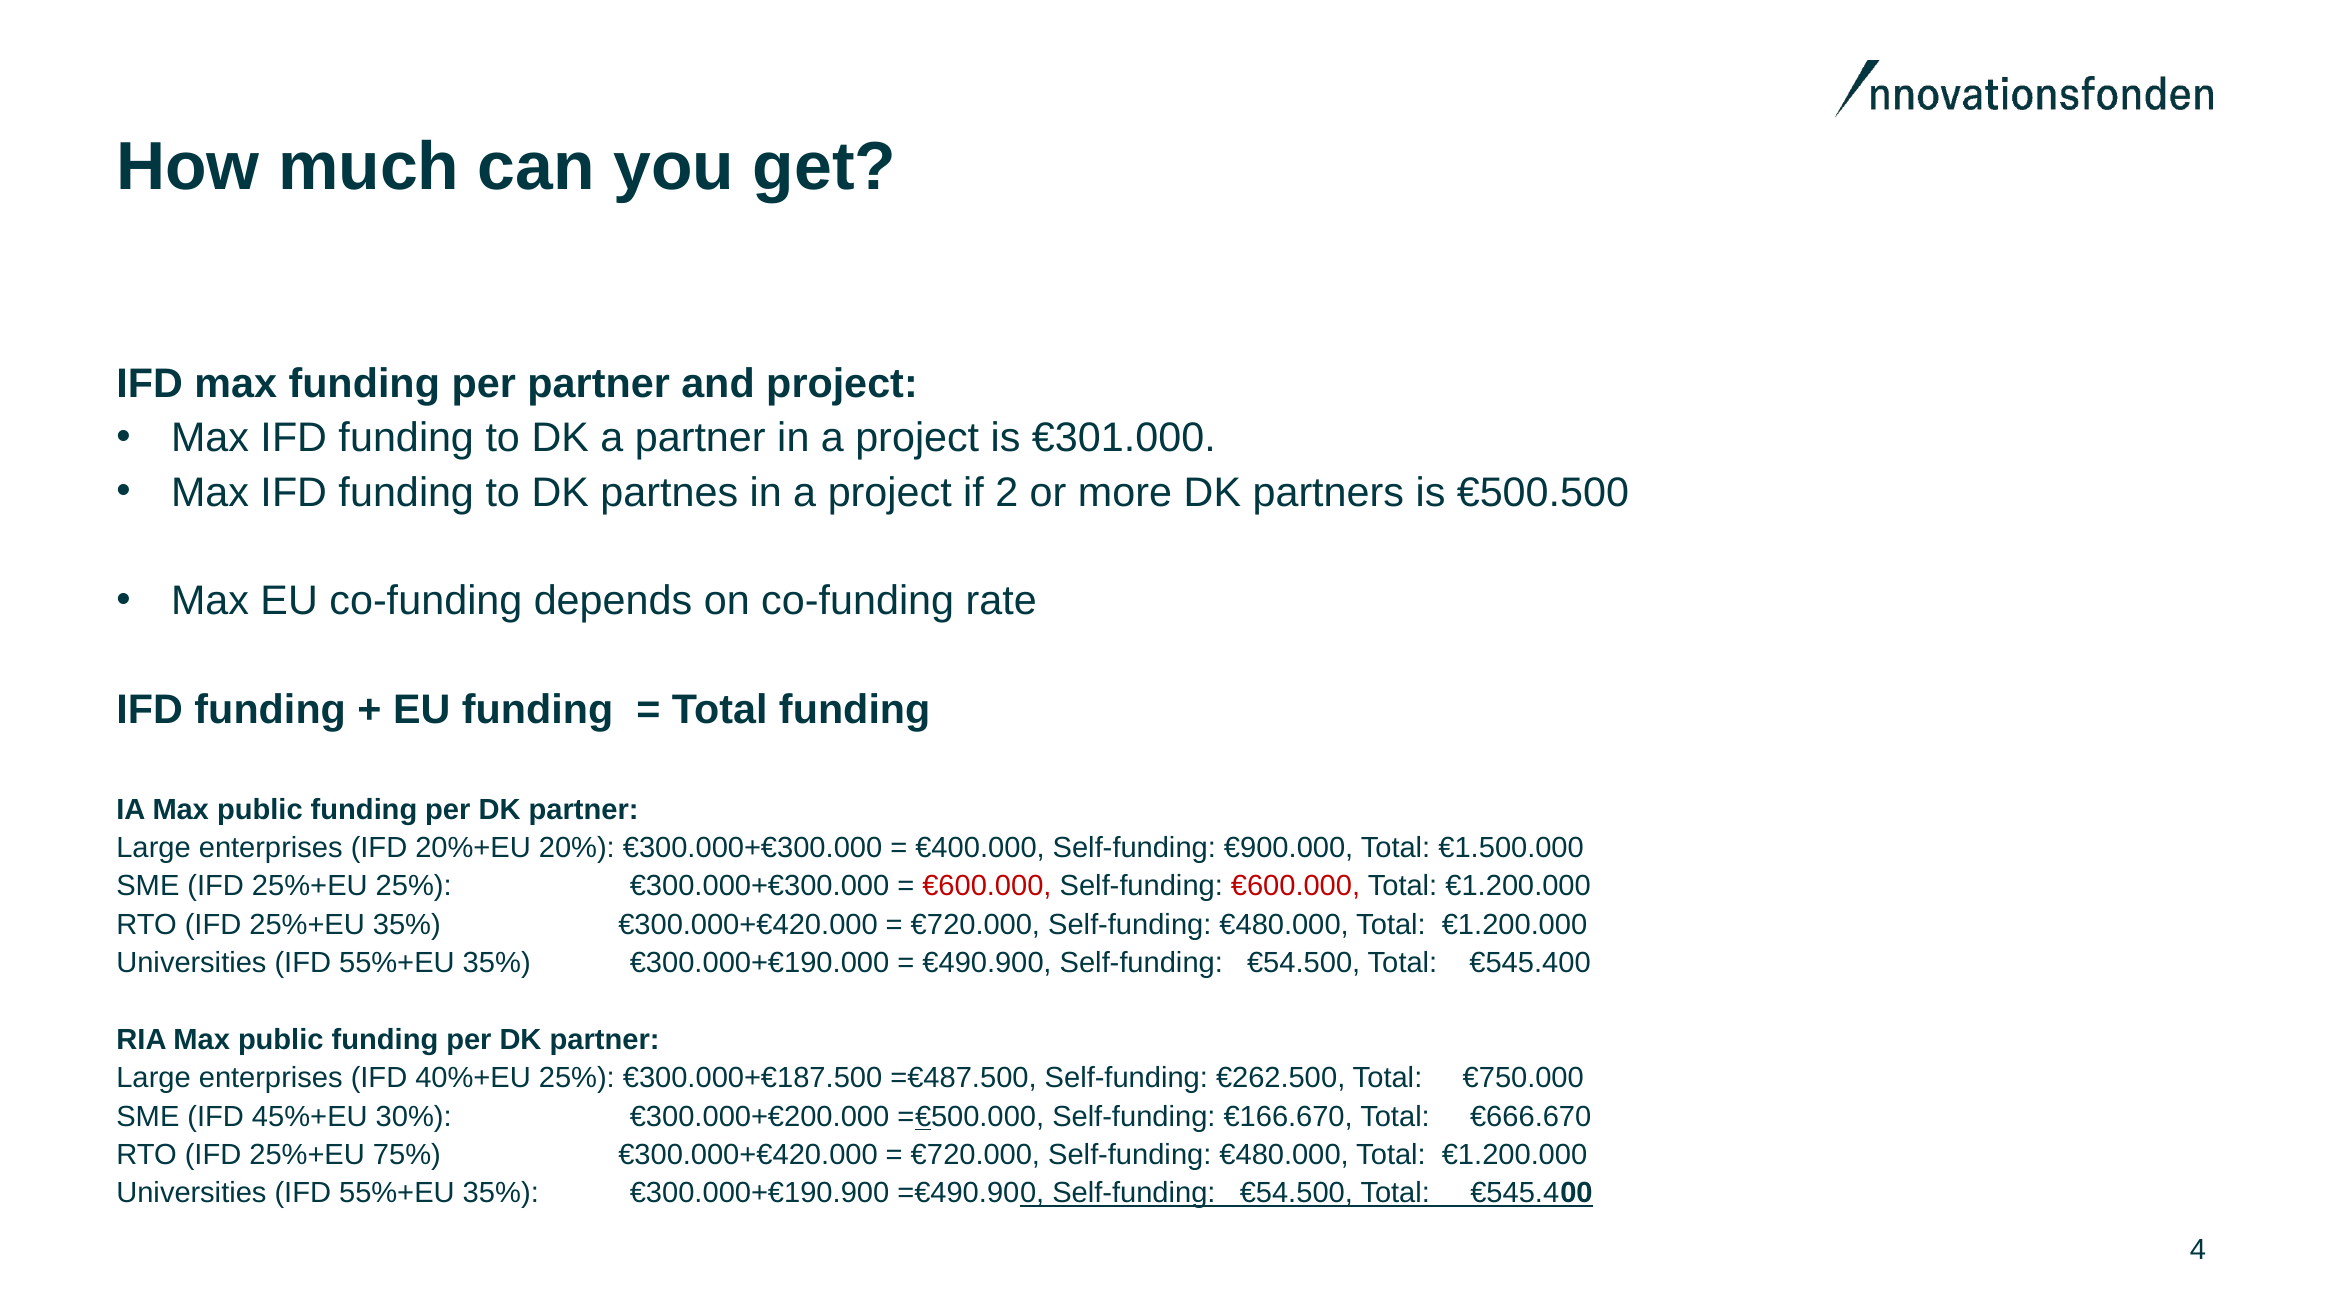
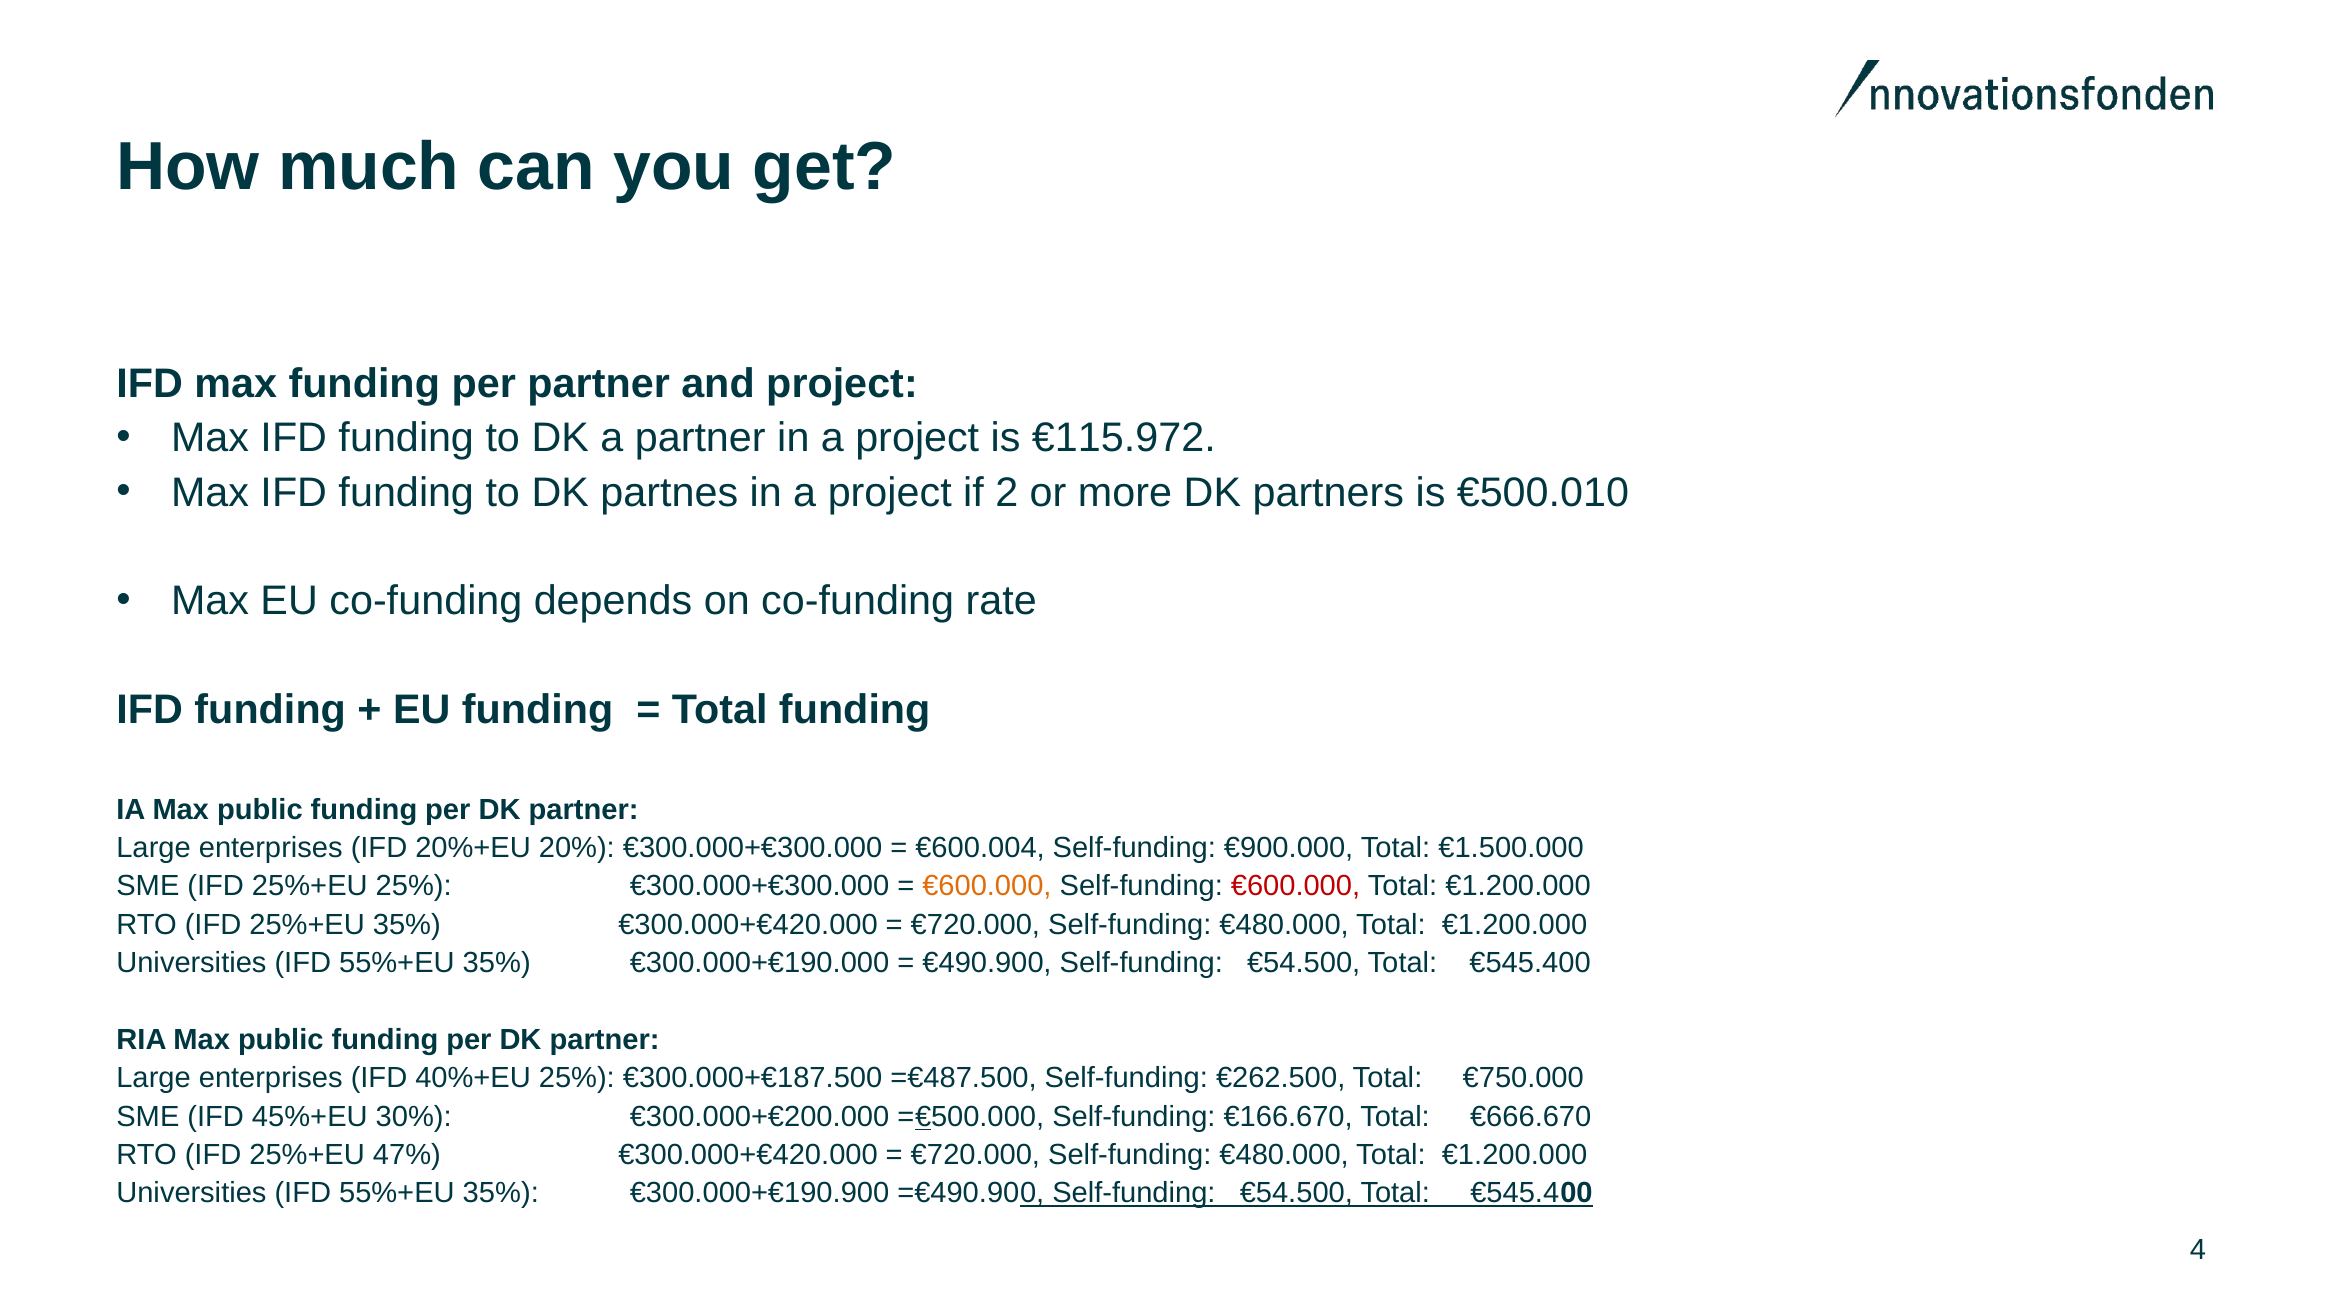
€301.000: €301.000 -> €115.972 (1124, 438)
€500.500: €500.500 -> €500.010 (1543, 493)
€400.000: €400.000 -> €600.004 (980, 848)
€600.000 colour: red -> orange (987, 887)
75%: 75% -> 47% (407, 1155)
